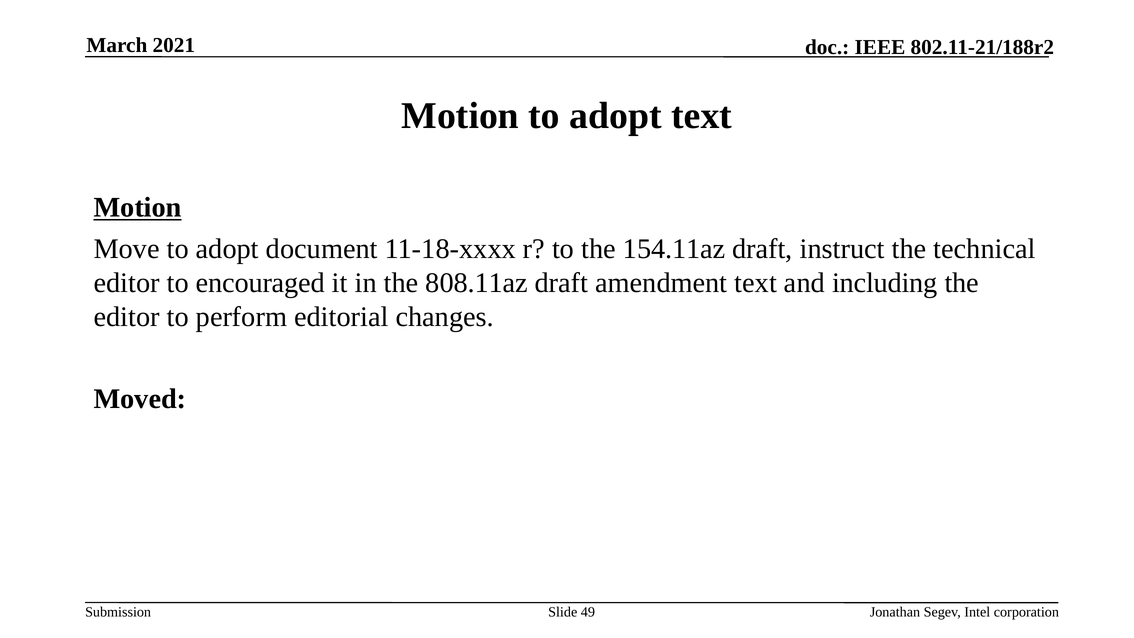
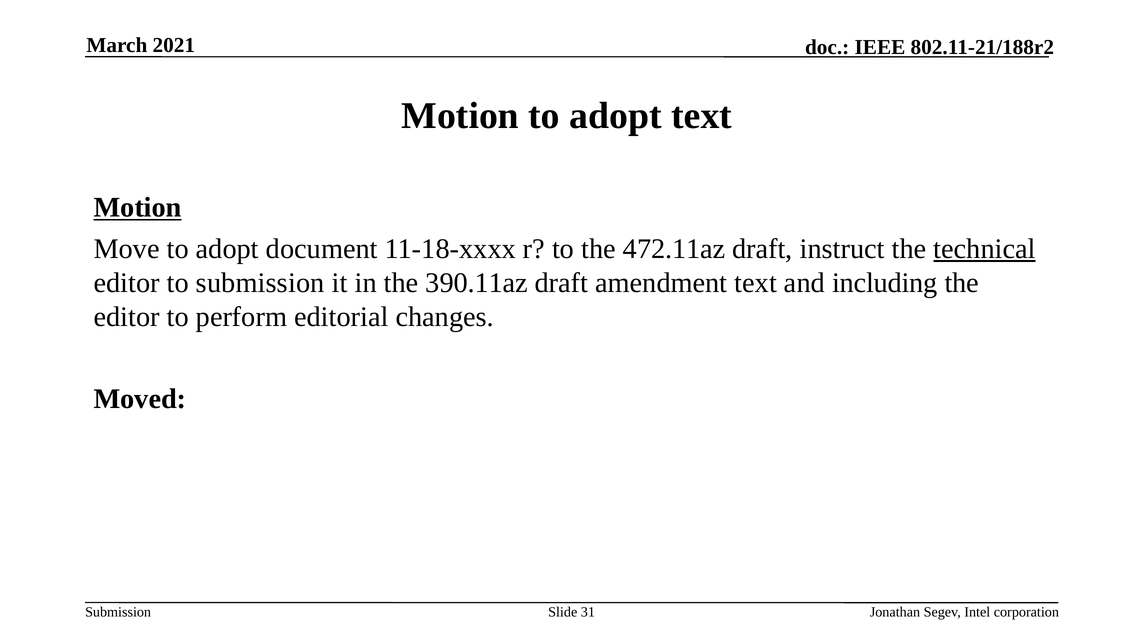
154.11az: 154.11az -> 472.11az (674, 249)
technical underline: none -> present (984, 249)
to encouraged: encouraged -> submission (260, 283)
808.11az: 808.11az -> 390.11az (477, 283)
49: 49 -> 31 (588, 612)
